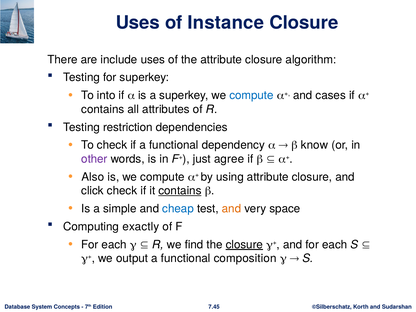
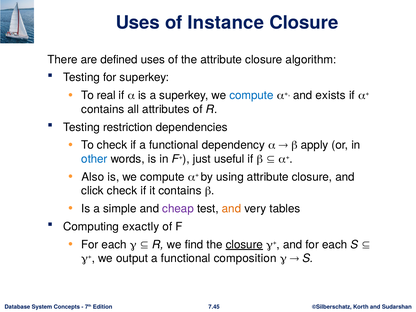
include: include -> defined (119, 60)
into: into -> real (106, 95)
cases: cases -> exists (331, 95)
know: know -> apply (315, 145)
other colour: purple -> blue (94, 159)
agree: agree -> useful (229, 159)
contains underline: present -> none (180, 191)
cheap colour: blue -> purple (178, 209)
space: space -> tables (285, 209)
